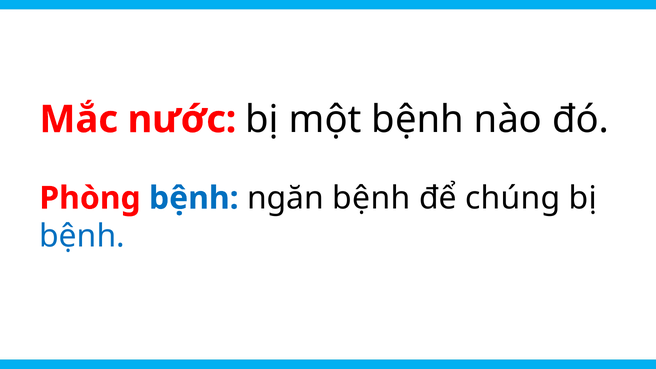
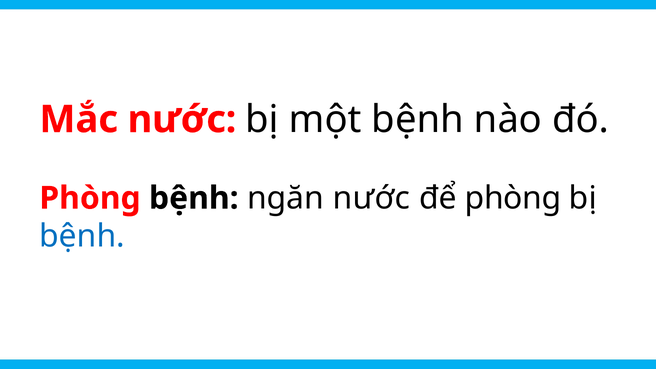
bệnh colour: blue -> black (194, 198)
ngăn bệnh: bệnh -> nước (371, 198)
để chúng: chúng -> phòng (513, 198)
